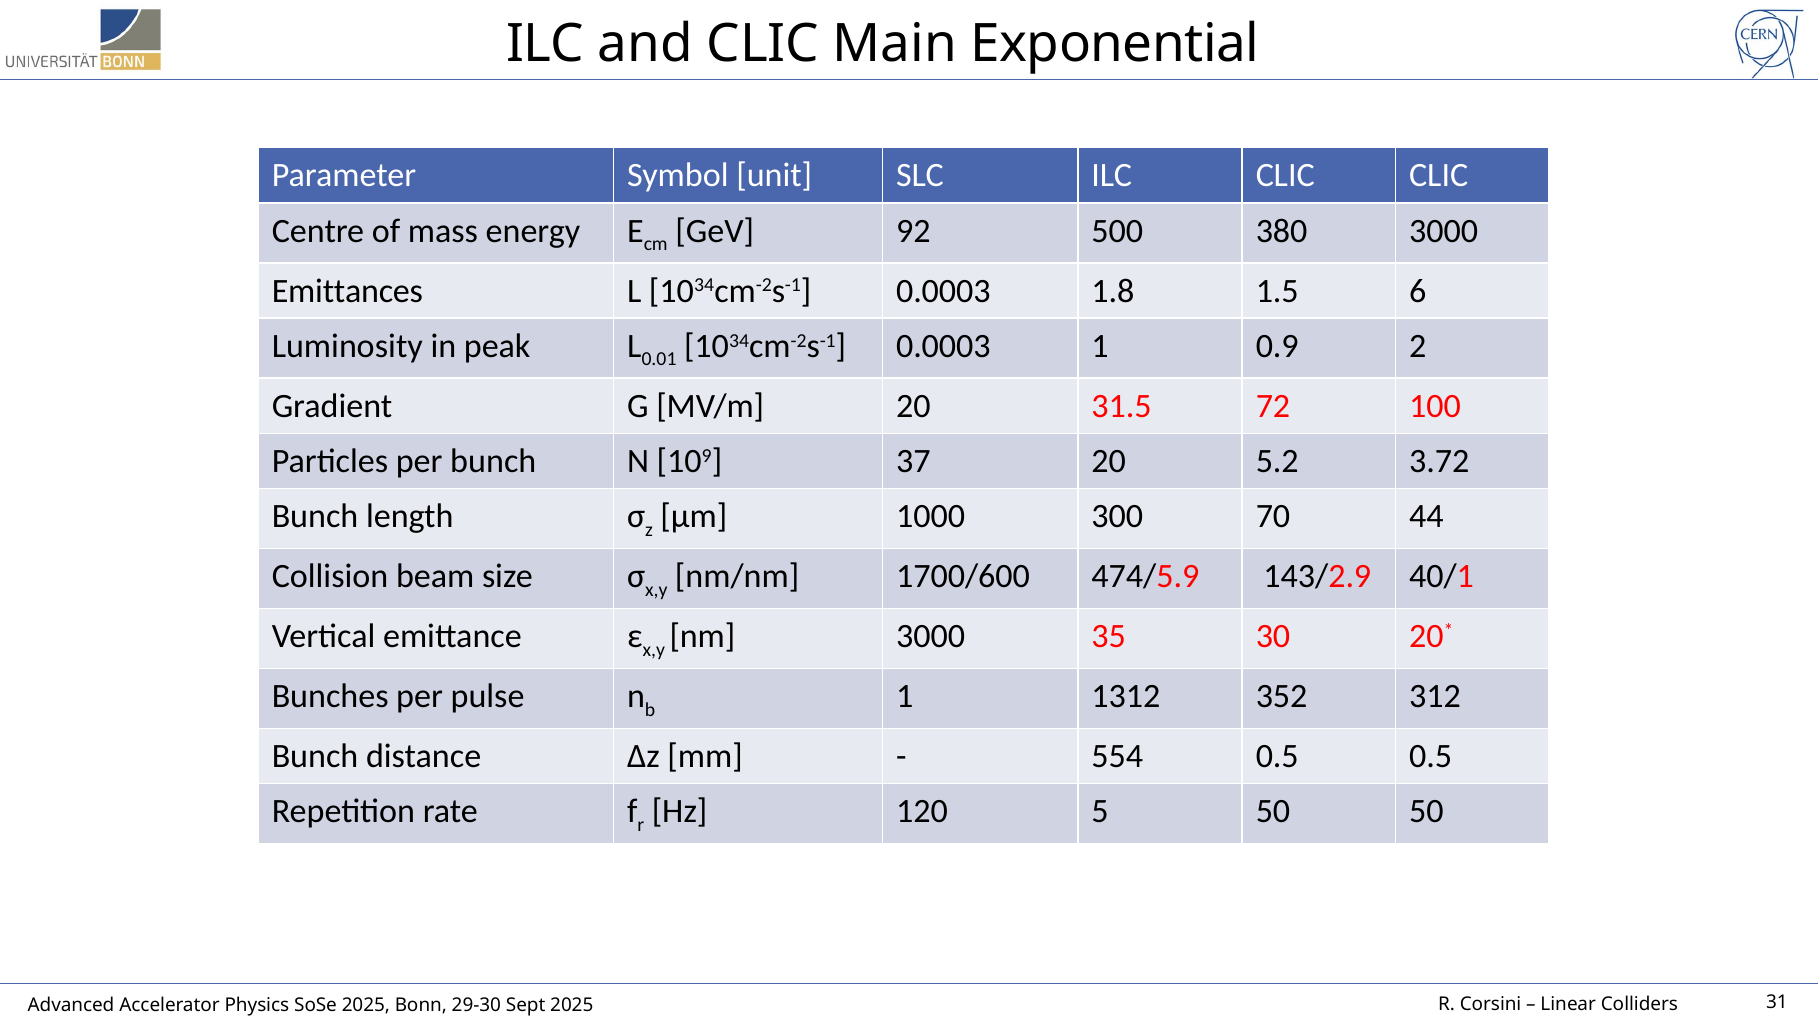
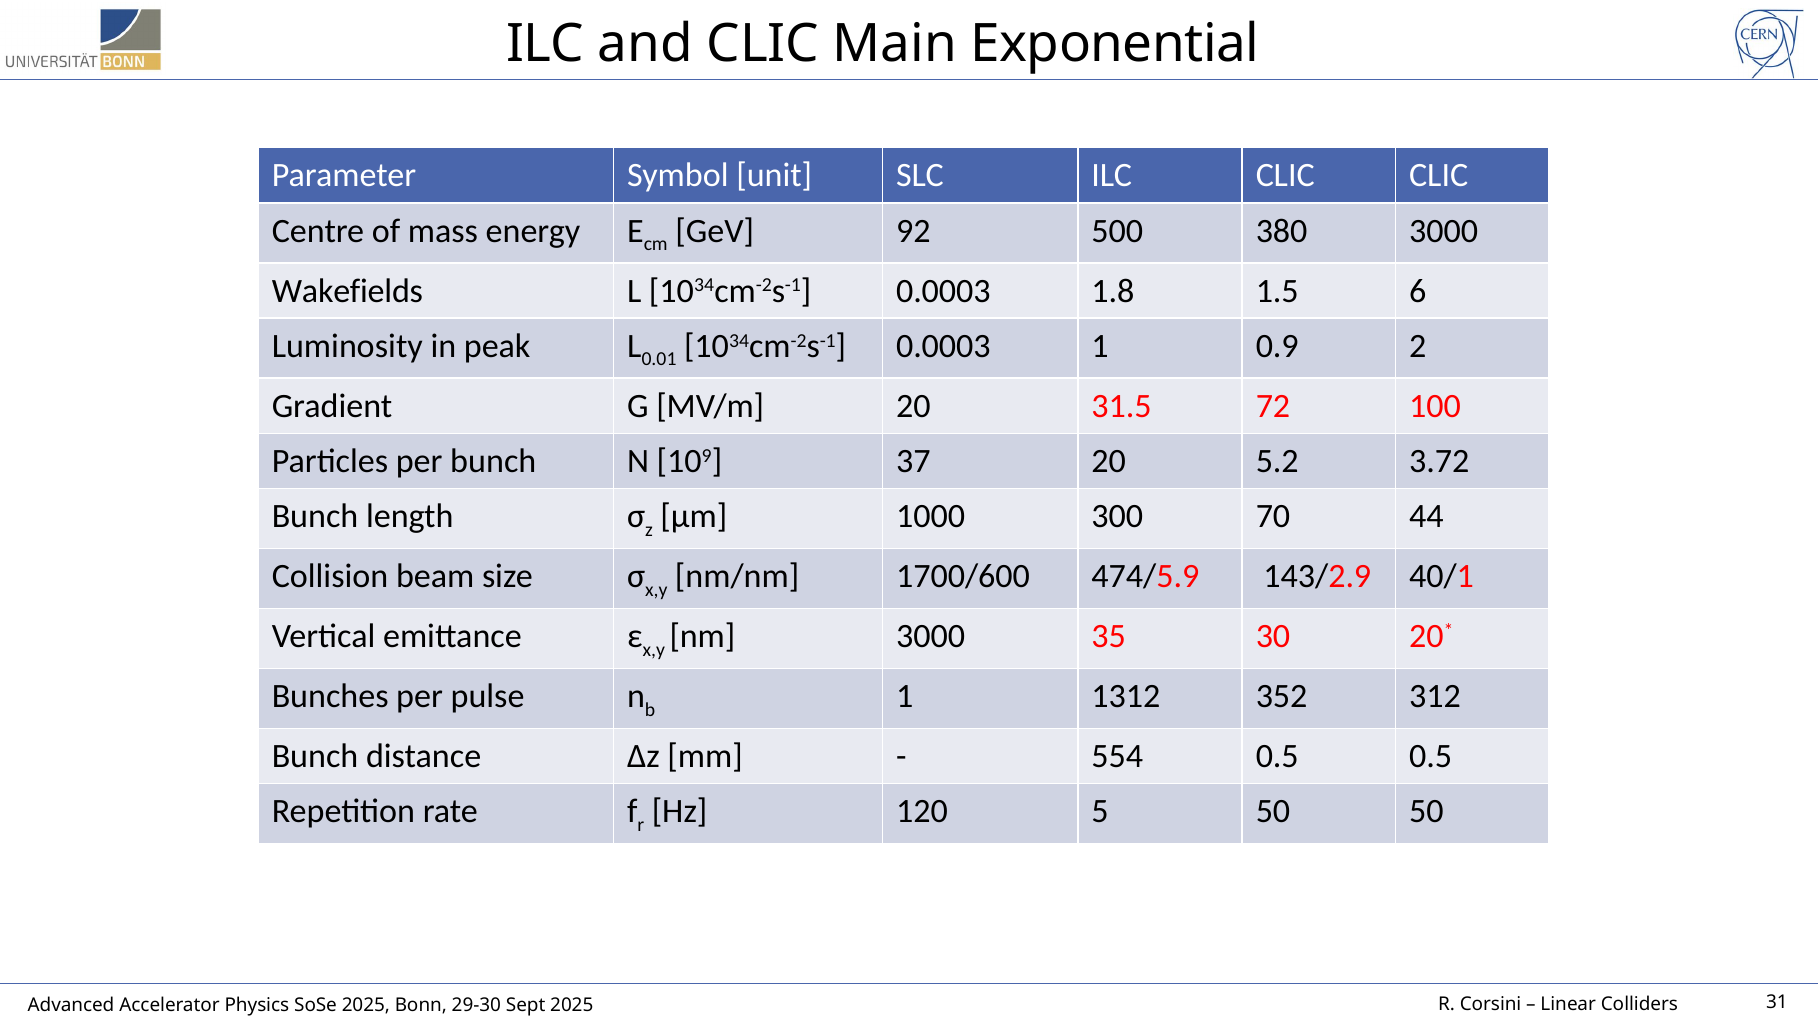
Emittances: Emittances -> Wakefields (347, 291)
